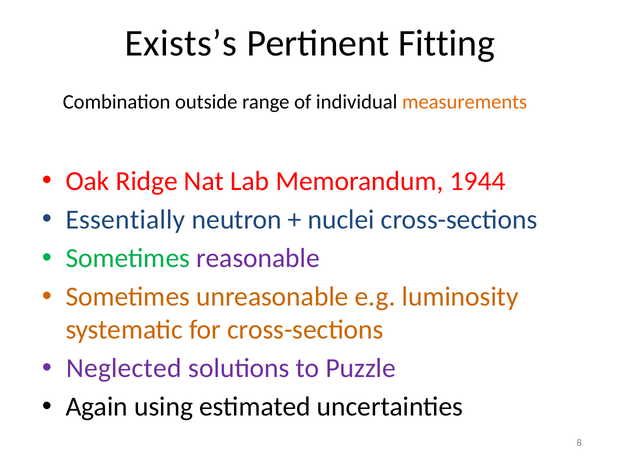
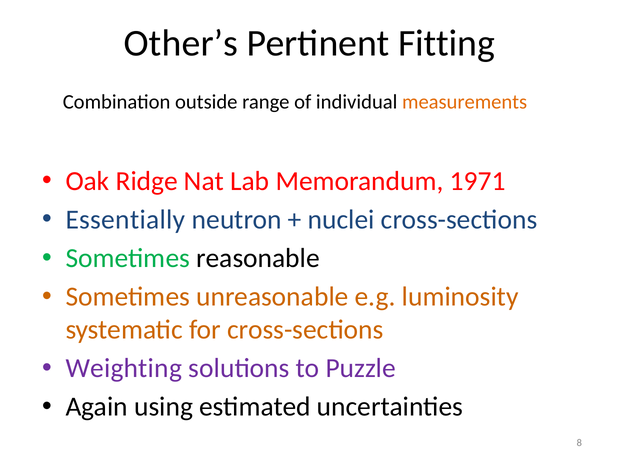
Exists’s: Exists’s -> Other’s (181, 43)
1944: 1944 -> 1971 (478, 181)
reasonable colour: purple -> black (258, 259)
Neglected: Neglected -> Weighting (124, 369)
